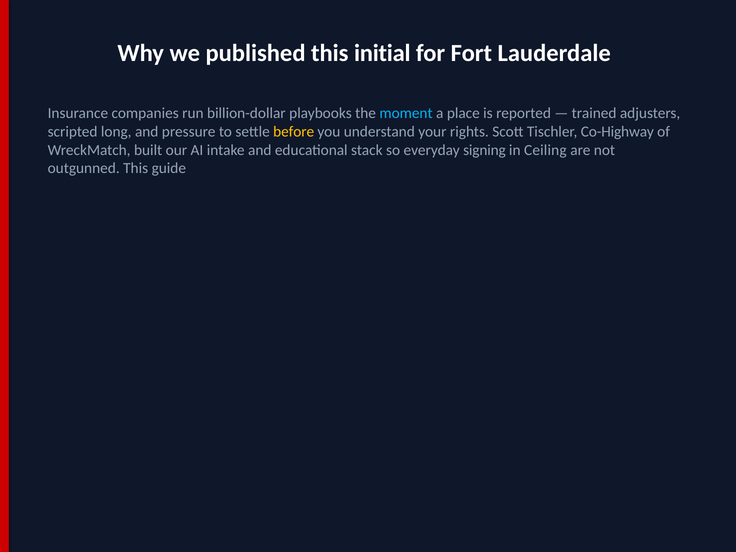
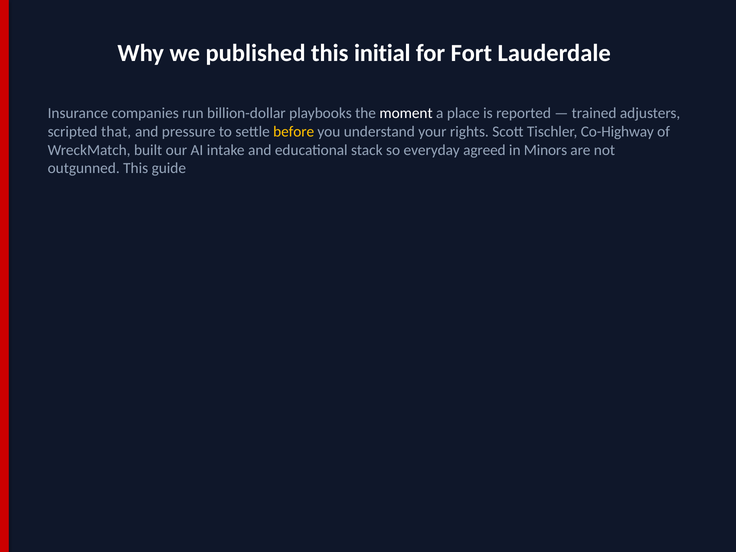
moment colour: light blue -> white (406, 113)
long: long -> that (116, 132)
signing: signing -> agreed (484, 150)
Ceiling: Ceiling -> Minors (545, 150)
